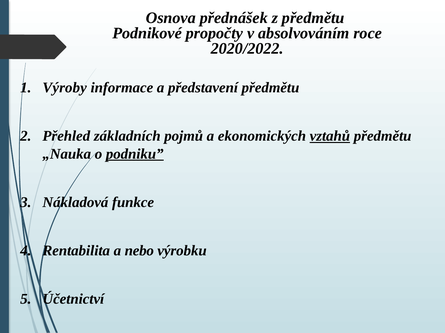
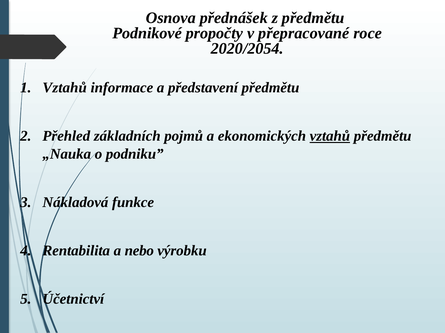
absolvováním: absolvováním -> přepracované (304, 33)
2020/2022: 2020/2022 -> 2020/2054 (247, 49)
Výroby: Výroby -> Vztahů (65, 88)
podniku underline: present -> none (135, 154)
